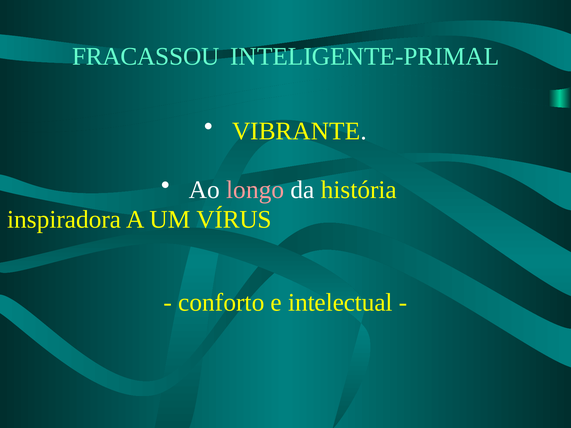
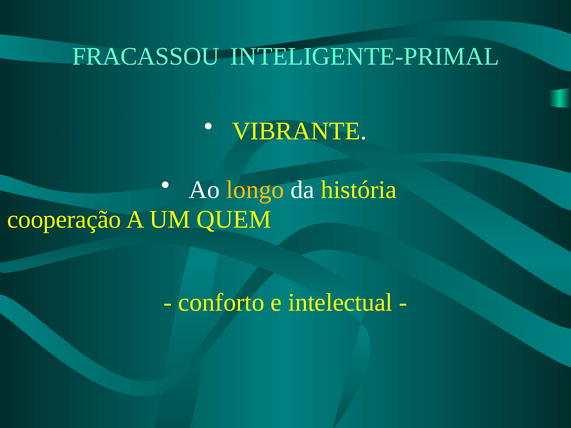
longo colour: pink -> yellow (255, 190)
inspiradora: inspiradora -> cooperação (64, 219)
VÍRUS: VÍRUS -> QUEM (234, 219)
